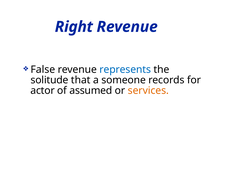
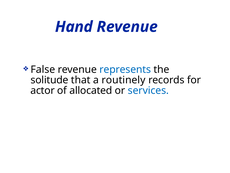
Right: Right -> Hand (74, 27)
someone: someone -> routinely (124, 80)
assumed: assumed -> allocated (91, 90)
services colour: orange -> blue (148, 90)
